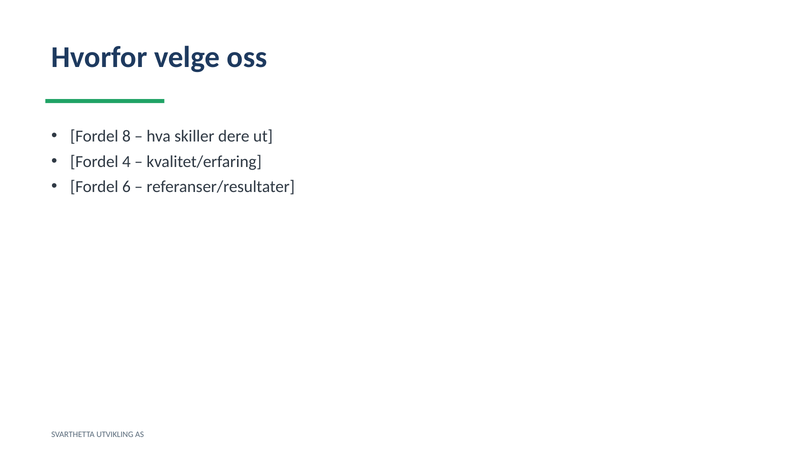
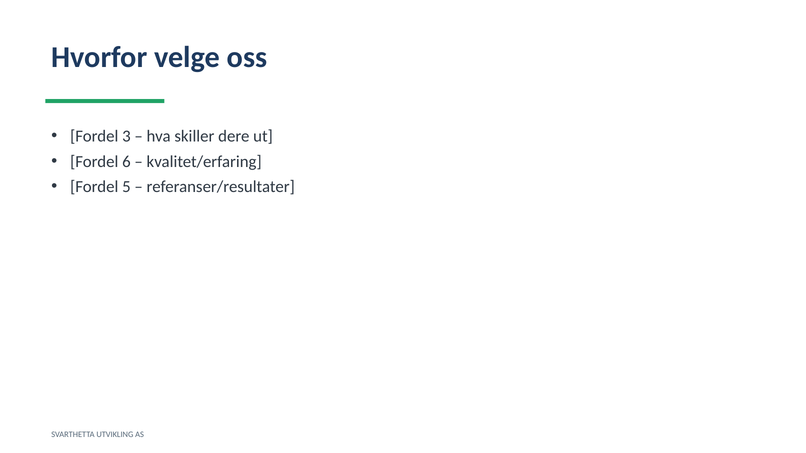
8: 8 -> 3 (126, 137)
4: 4 -> 6 (126, 162)
6: 6 -> 5 (126, 187)
